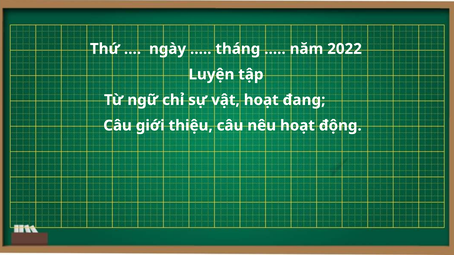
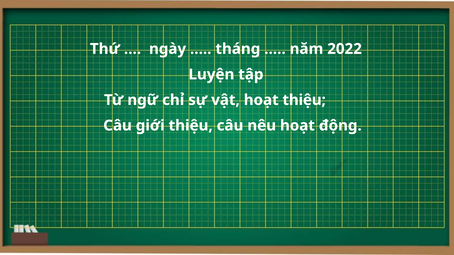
hoạt đang: đang -> thiệu (304, 100)
